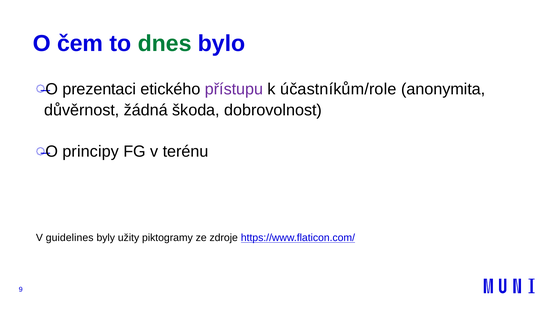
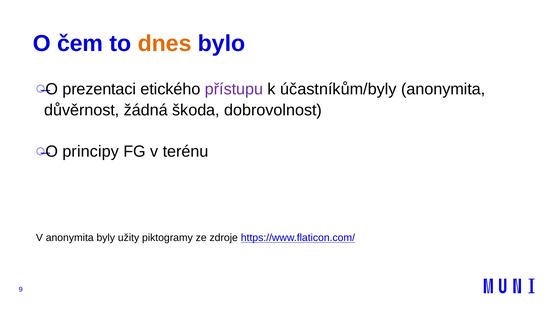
dnes colour: green -> orange (165, 44)
účastníkům/role: účastníkům/role -> účastníkům/byly (338, 89)
V guidelines: guidelines -> anonymita (70, 238)
